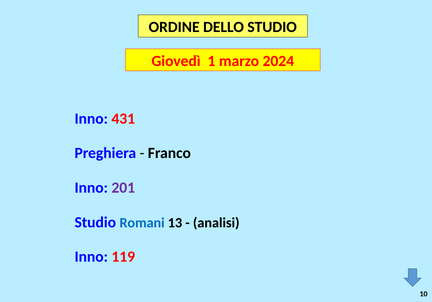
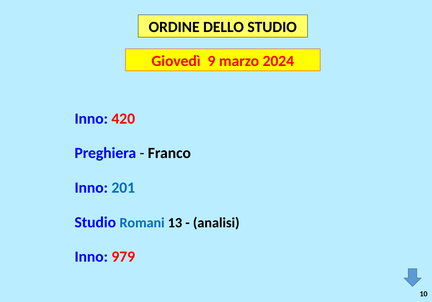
1: 1 -> 9 (212, 61)
431: 431 -> 420 (123, 119)
201 colour: purple -> blue (123, 188)
119: 119 -> 979 (123, 257)
